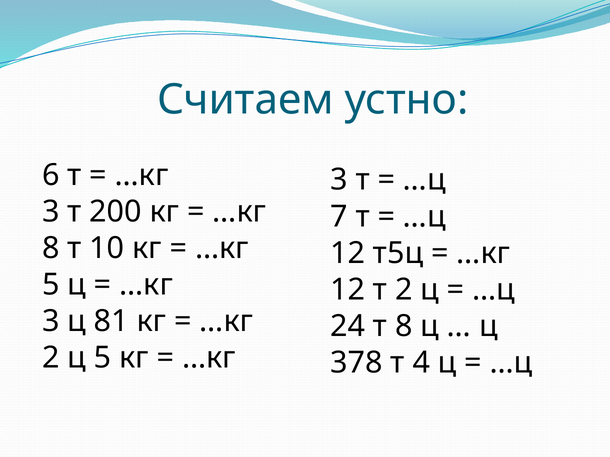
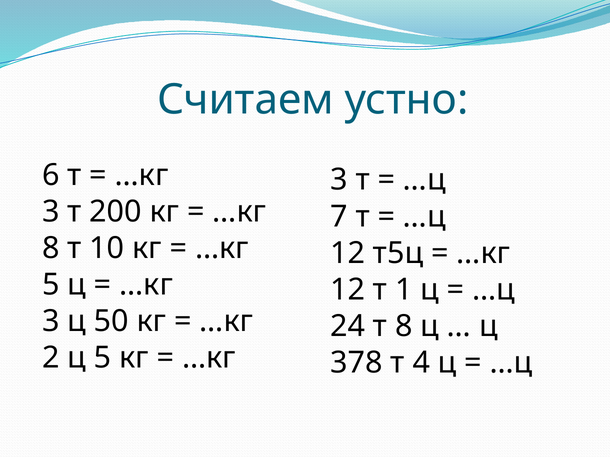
т 2: 2 -> 1 (404, 290)
81: 81 -> 50 (111, 322)
